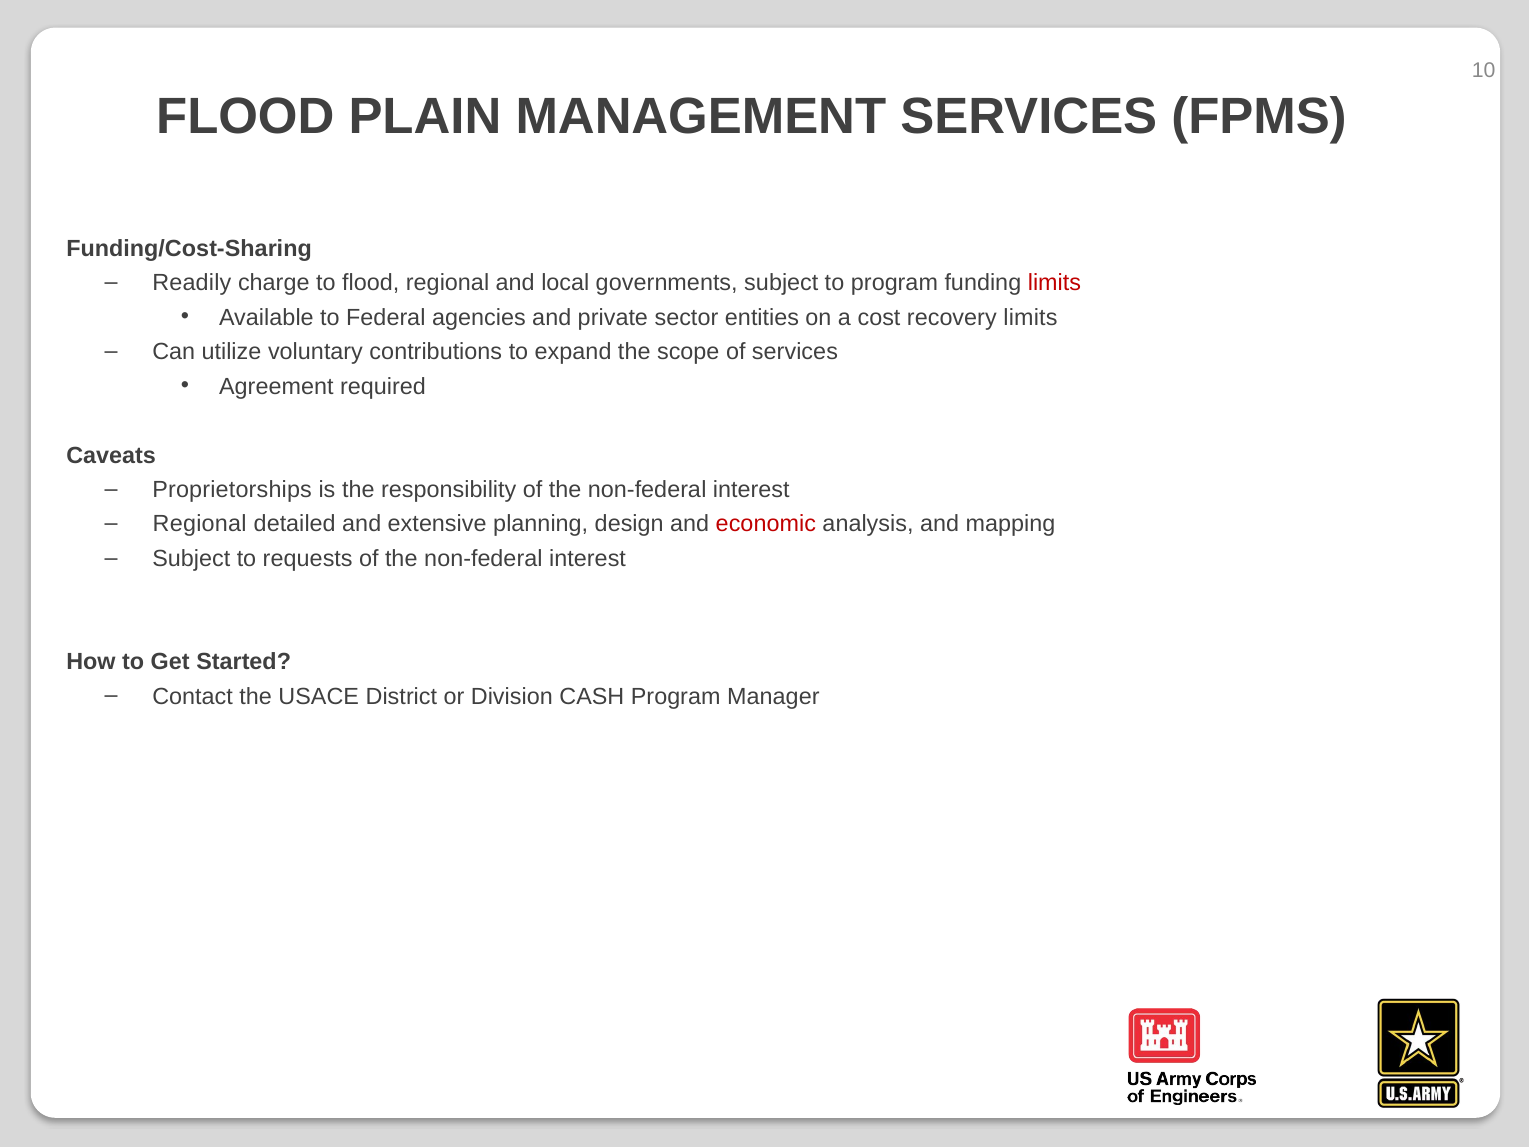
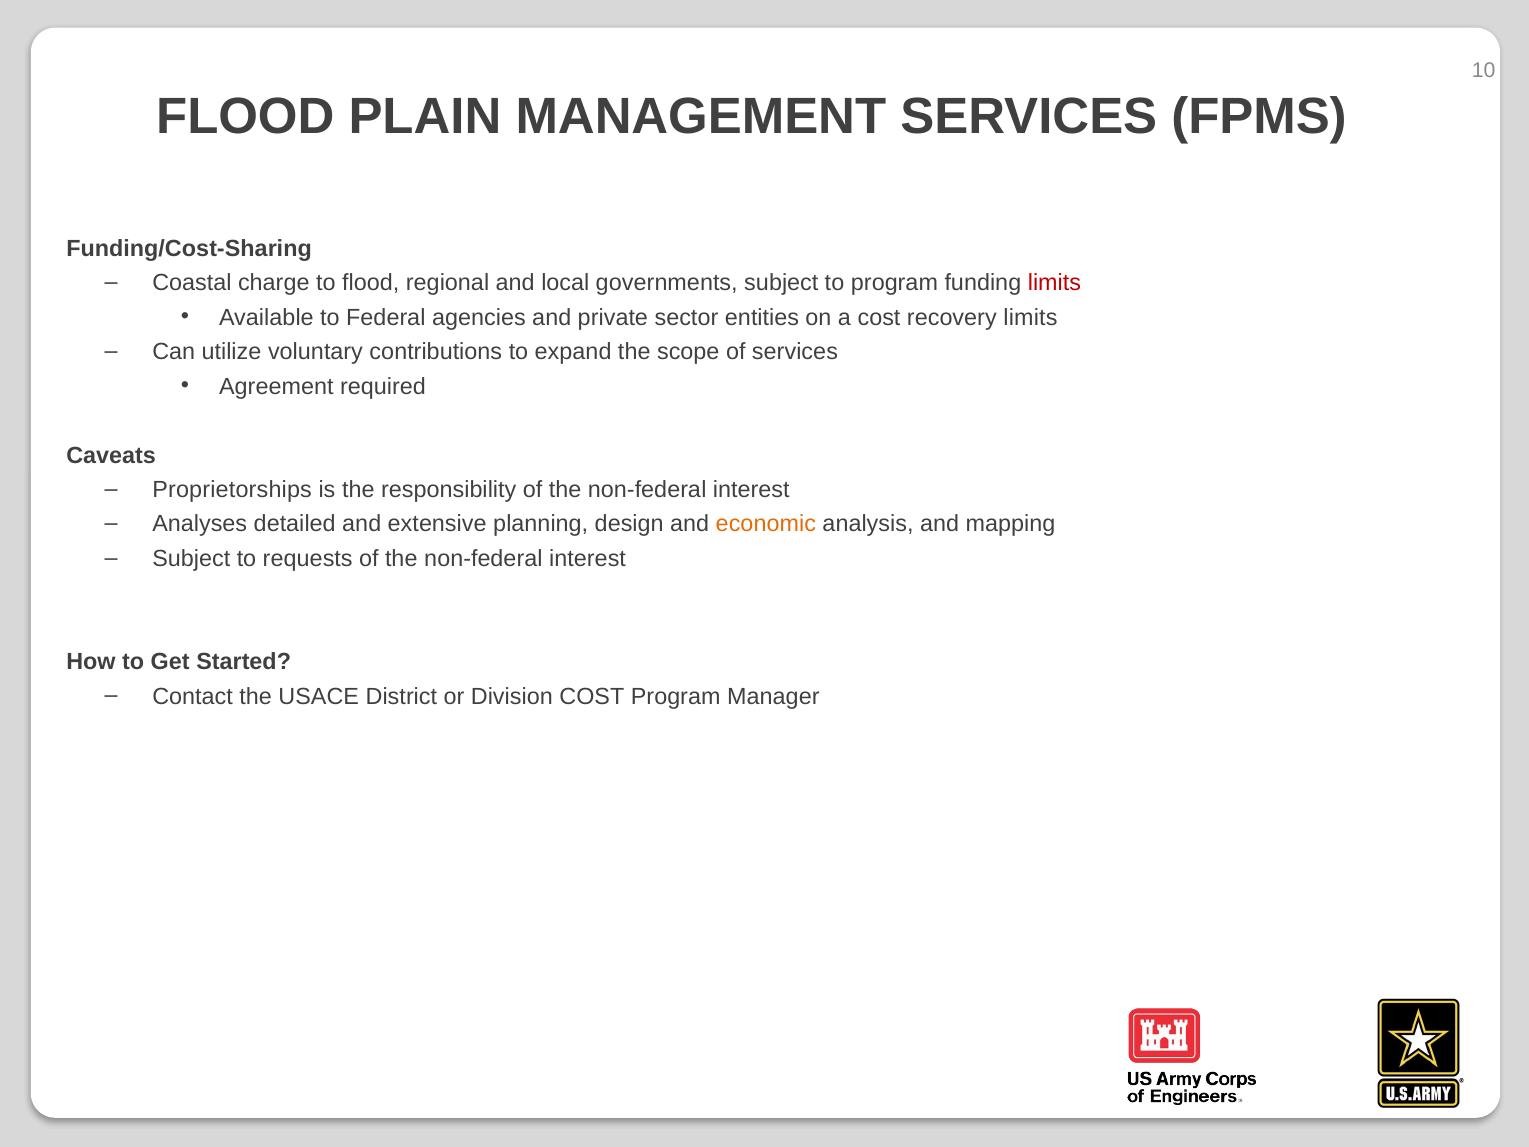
Readily: Readily -> Coastal (192, 283)
Regional: Regional -> Analyses (200, 524)
economic colour: red -> orange (766, 524)
Division CASH: CASH -> COST (592, 696)
